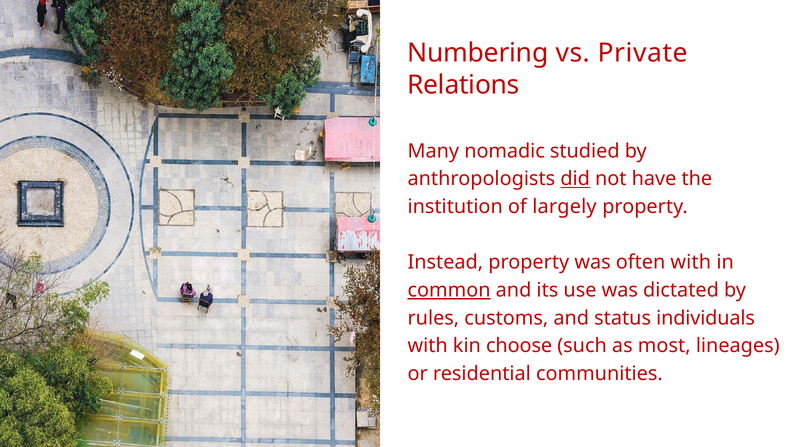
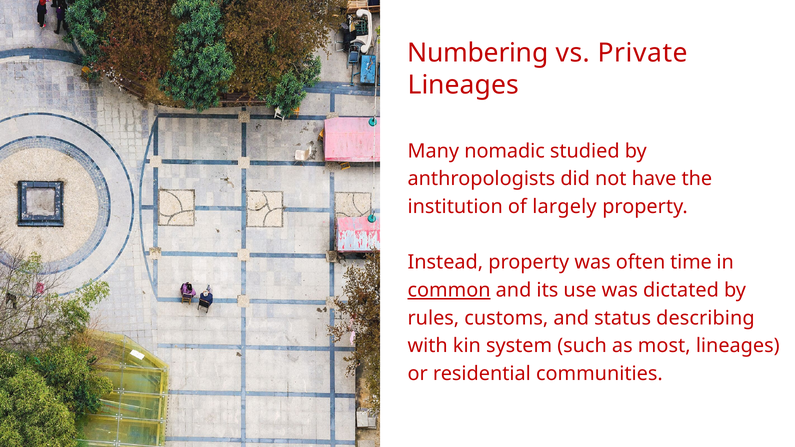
Relations: Relations -> Lineages (463, 85)
did underline: present -> none (575, 179)
often with: with -> time (691, 262)
individuals: individuals -> describing (705, 318)
choose: choose -> system (519, 346)
